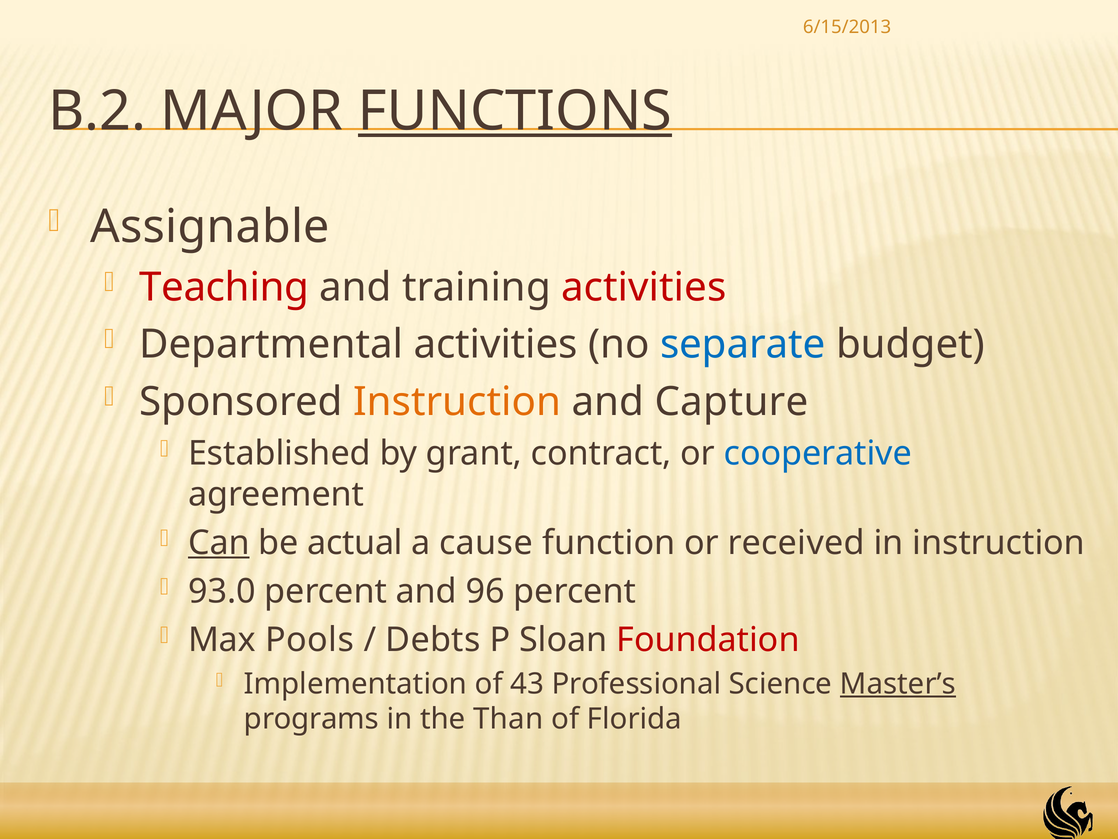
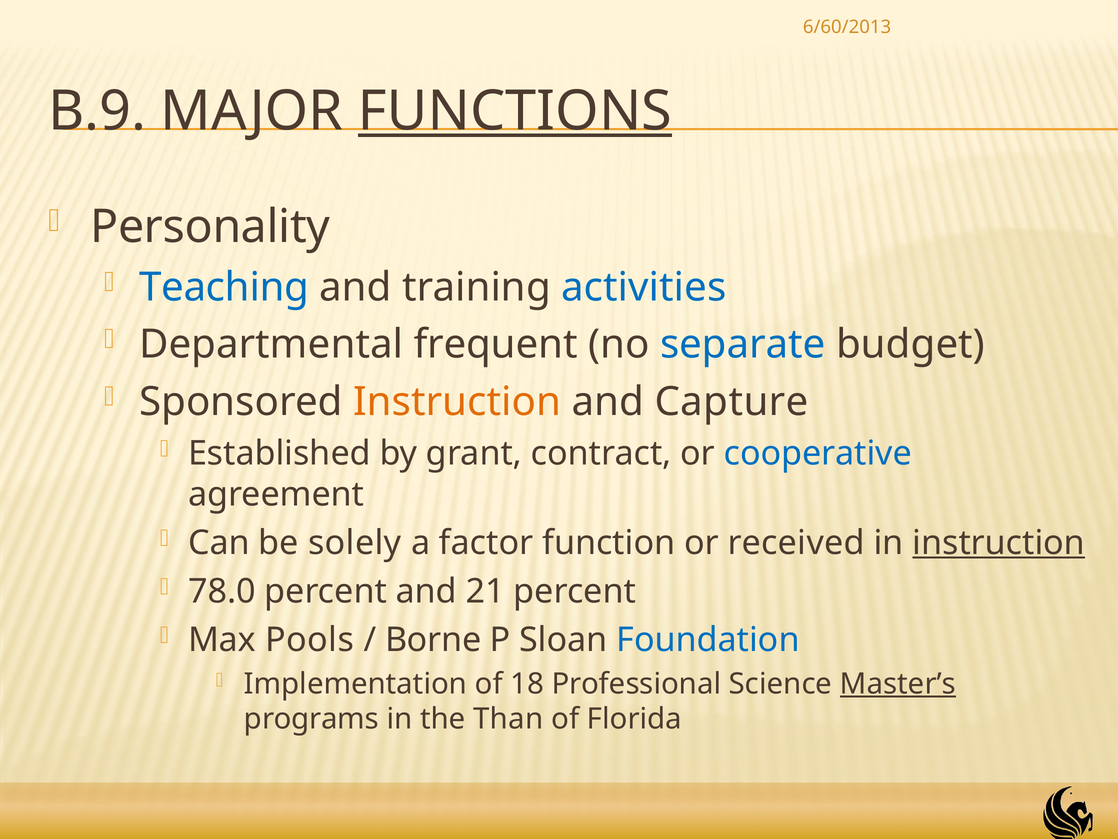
6/15/2013: 6/15/2013 -> 6/60/2013 (847, 27)
B.2: B.2 -> B.9 (97, 111)
Assignable: Assignable -> Personality (210, 227)
Teaching colour: red -> blue (224, 287)
activities colour: red -> blue (644, 287)
Departmental activities: activities -> frequent (496, 344)
Can underline: present -> none (219, 543)
actual: actual -> solely (355, 543)
cause: cause -> factor (486, 543)
instruction underline: none -> present (999, 543)
93.0: 93.0 -> 78.0 (222, 591)
96: 96 -> 21 (485, 591)
Debts: Debts -> Borne (433, 639)
Foundation colour: red -> blue (708, 639)
43: 43 -> 18 (527, 683)
